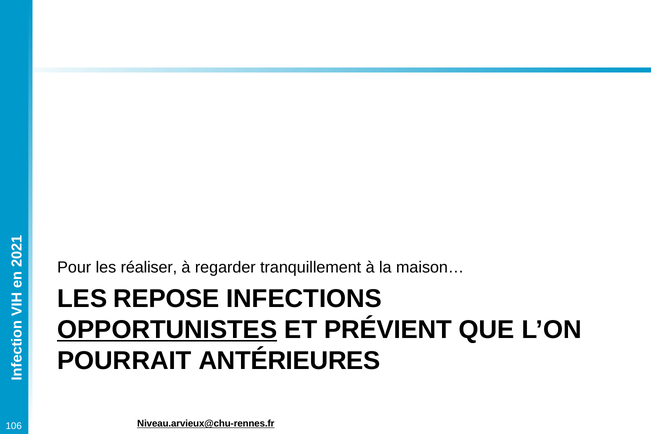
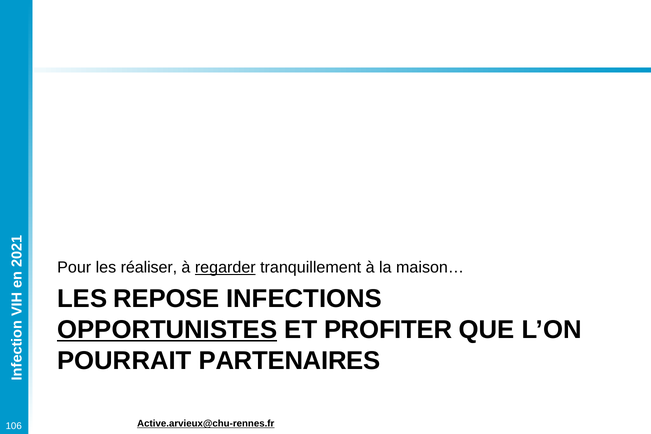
regarder underline: none -> present (225, 267)
PRÉVIENT: PRÉVIENT -> PROFITER (388, 330)
ANTÉRIEURES: ANTÉRIEURES -> PARTENAIRES (290, 361)
Niveau.arvieux@chu-rennes.fr: Niveau.arvieux@chu-rennes.fr -> Active.arvieux@chu-rennes.fr (206, 423)
